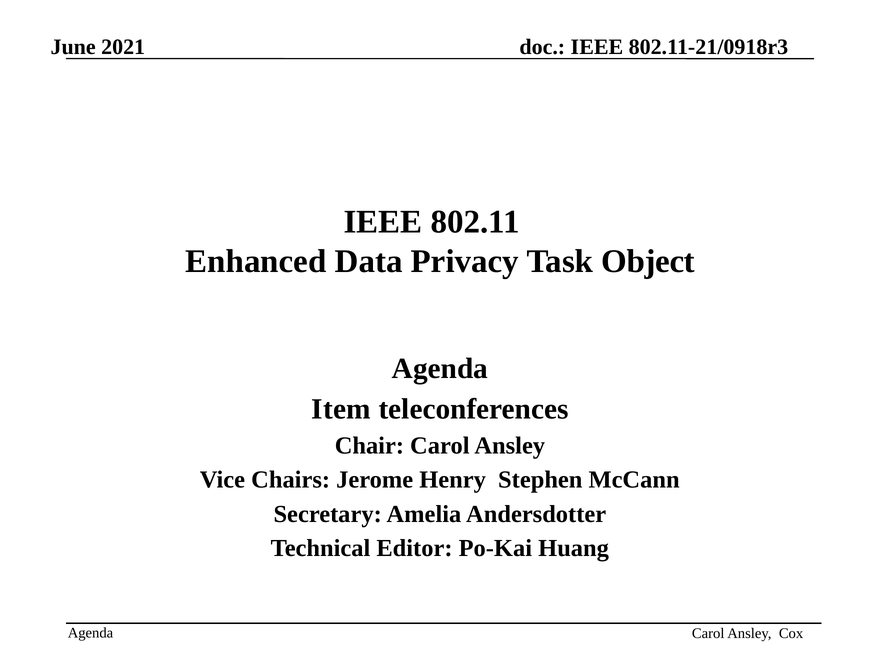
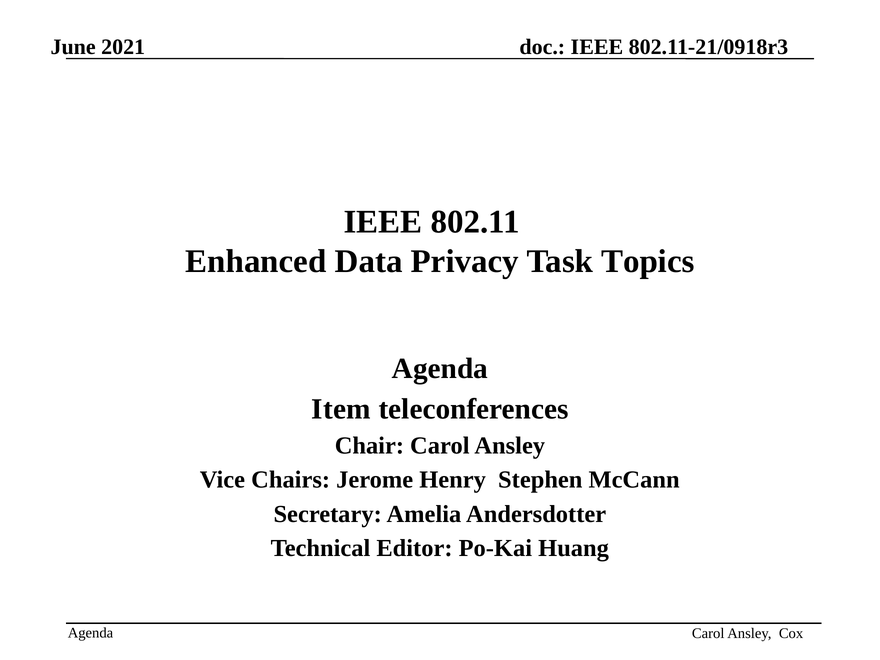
Object: Object -> Topics (648, 261)
